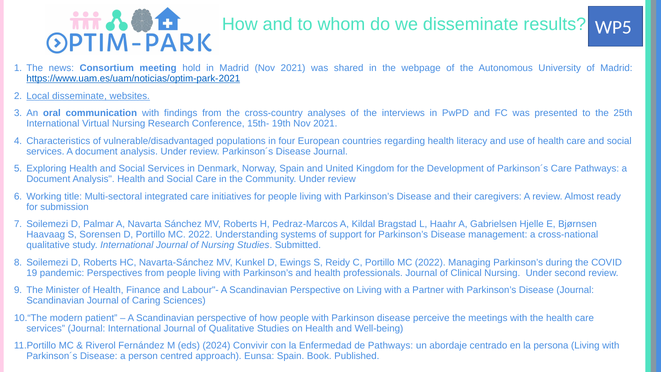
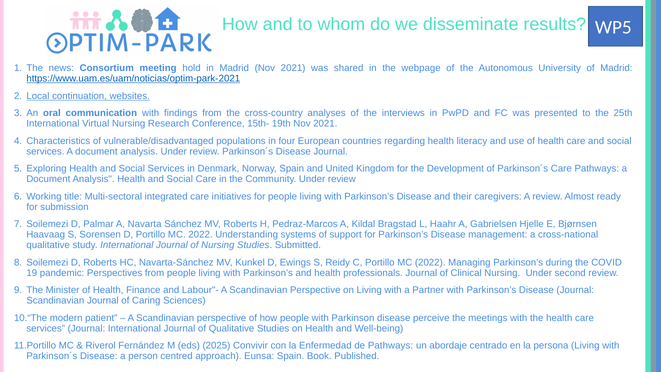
Local disseminate: disseminate -> continuation (80, 96)
2024: 2024 -> 2025 (216, 345)
